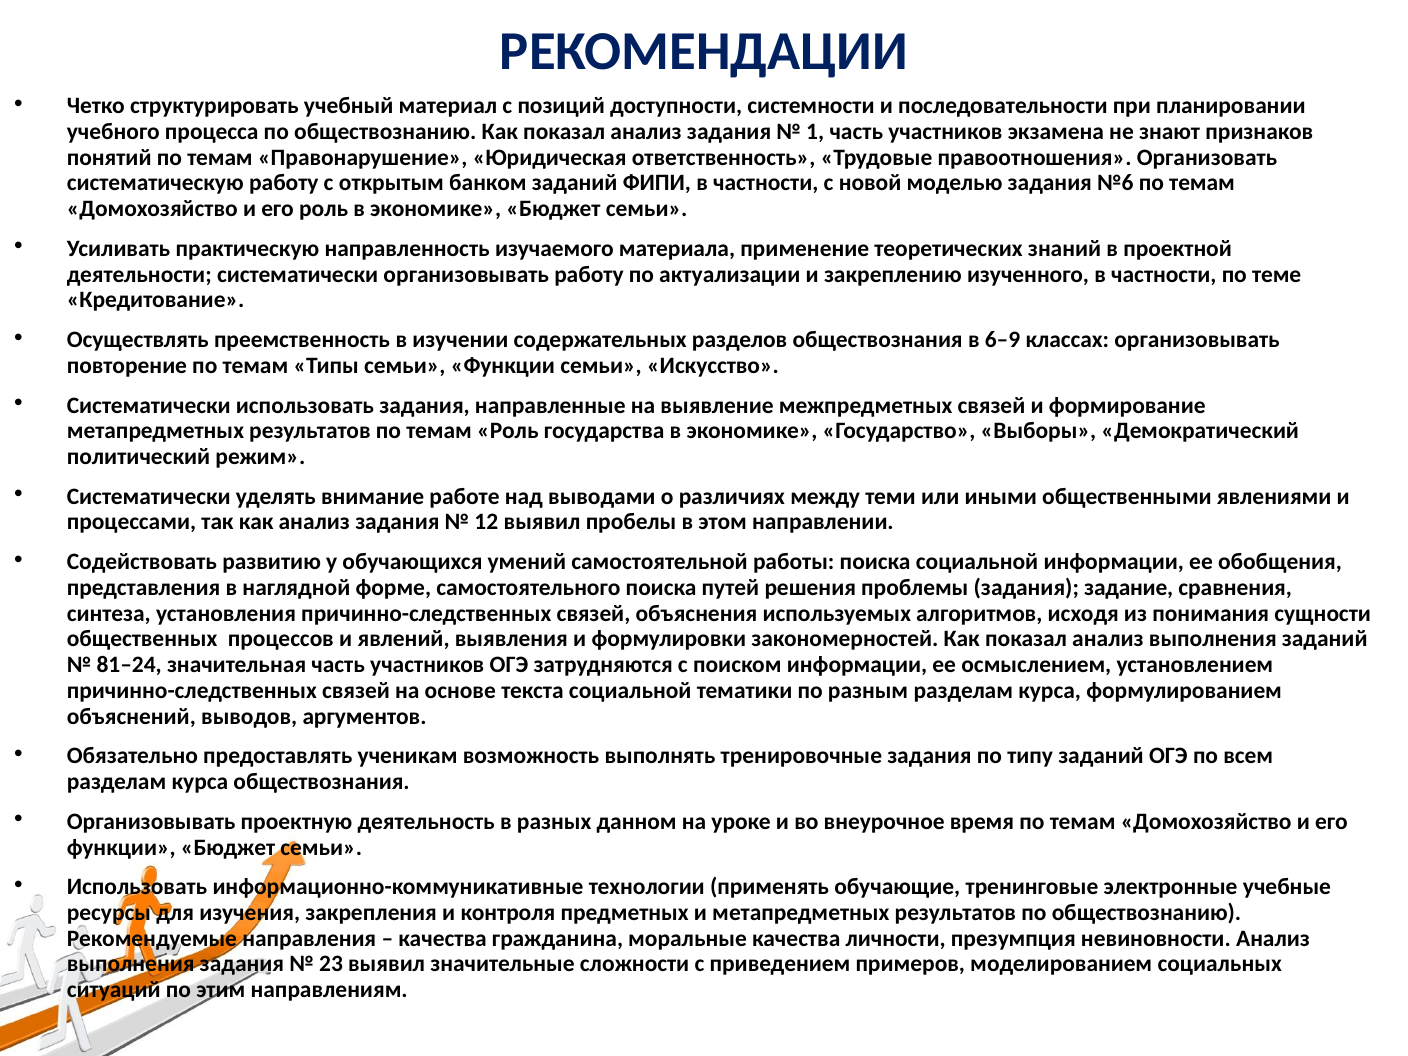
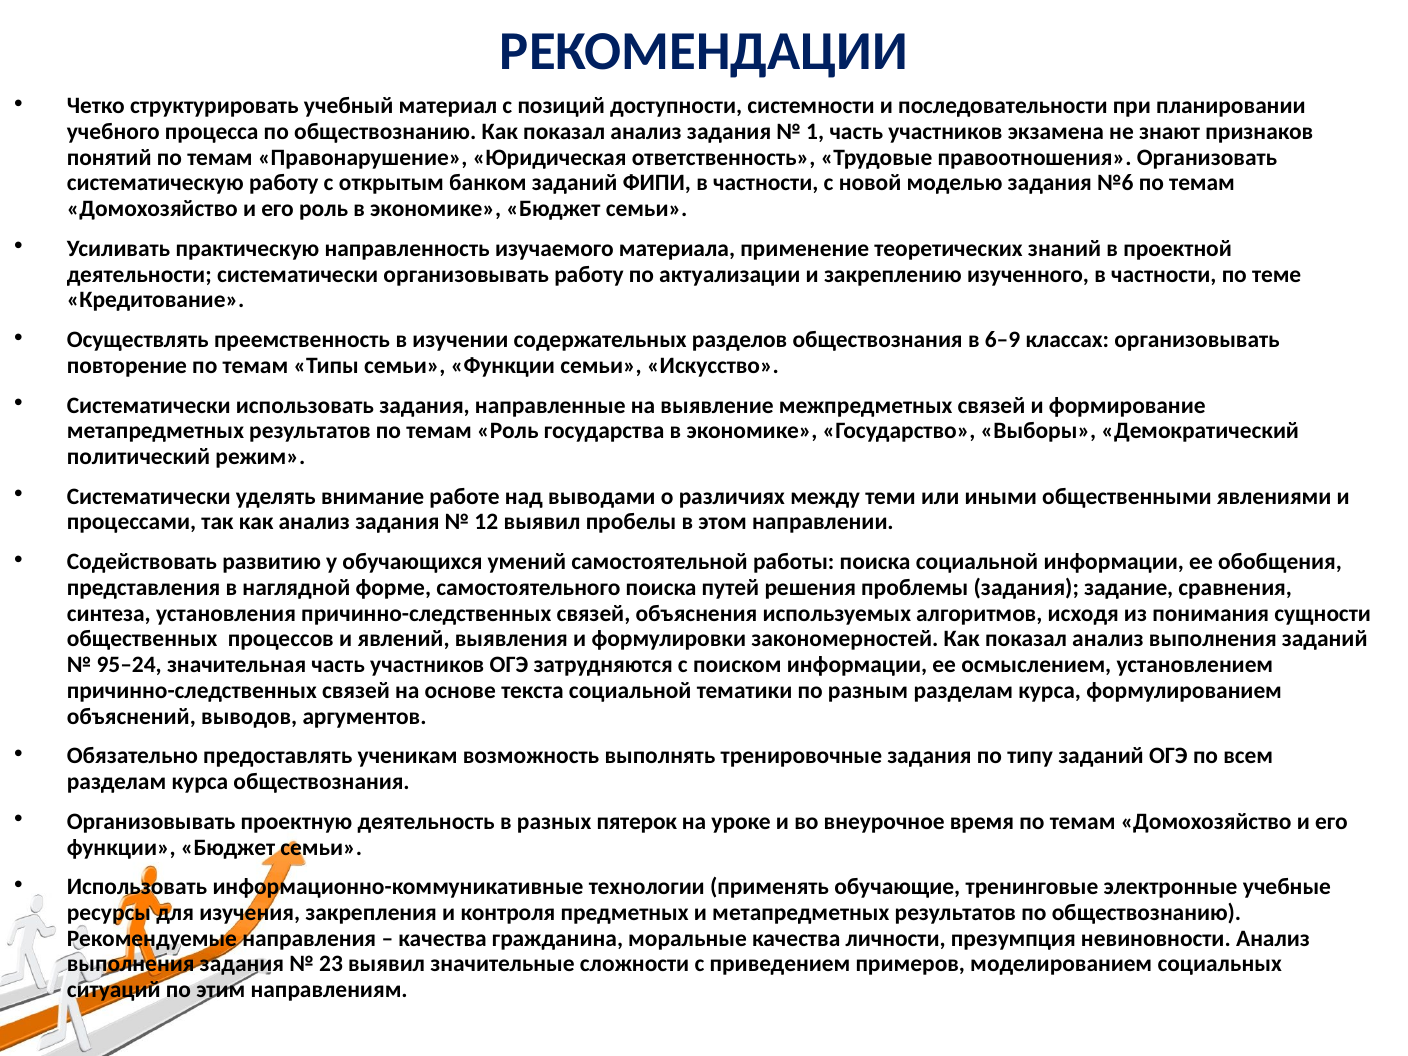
81–24: 81–24 -> 95–24 (129, 665)
данном: данном -> пятерок (637, 822)
